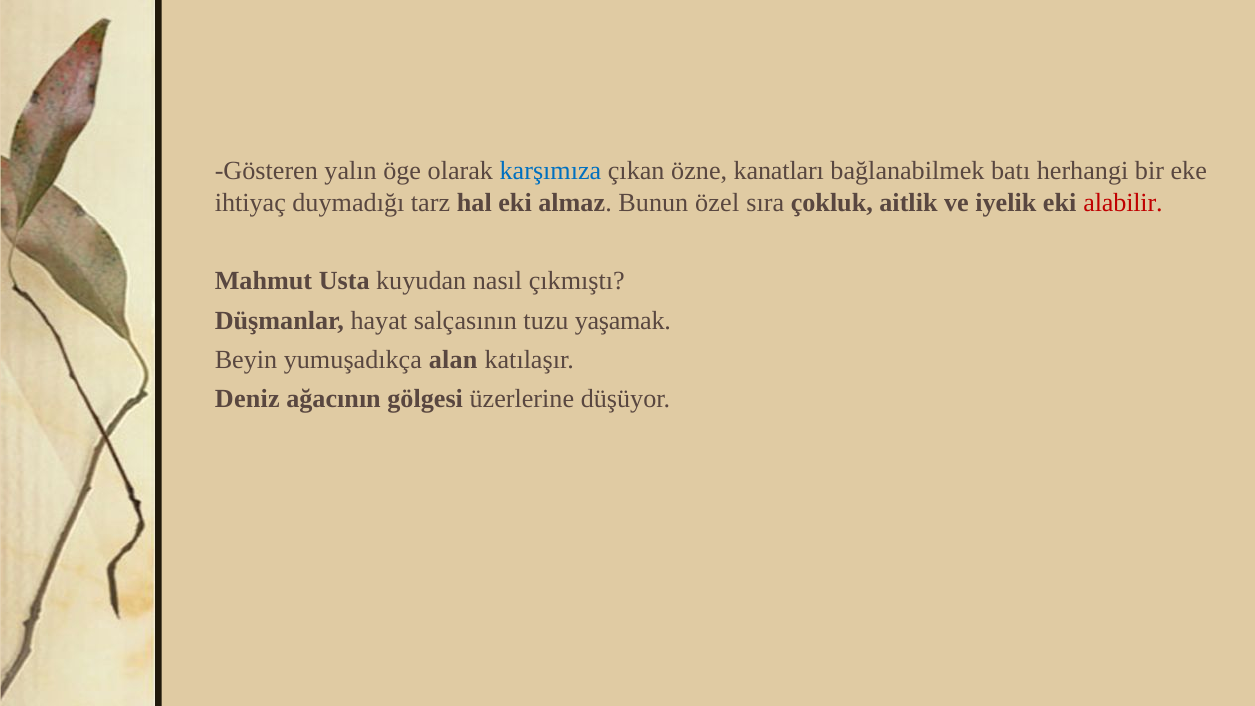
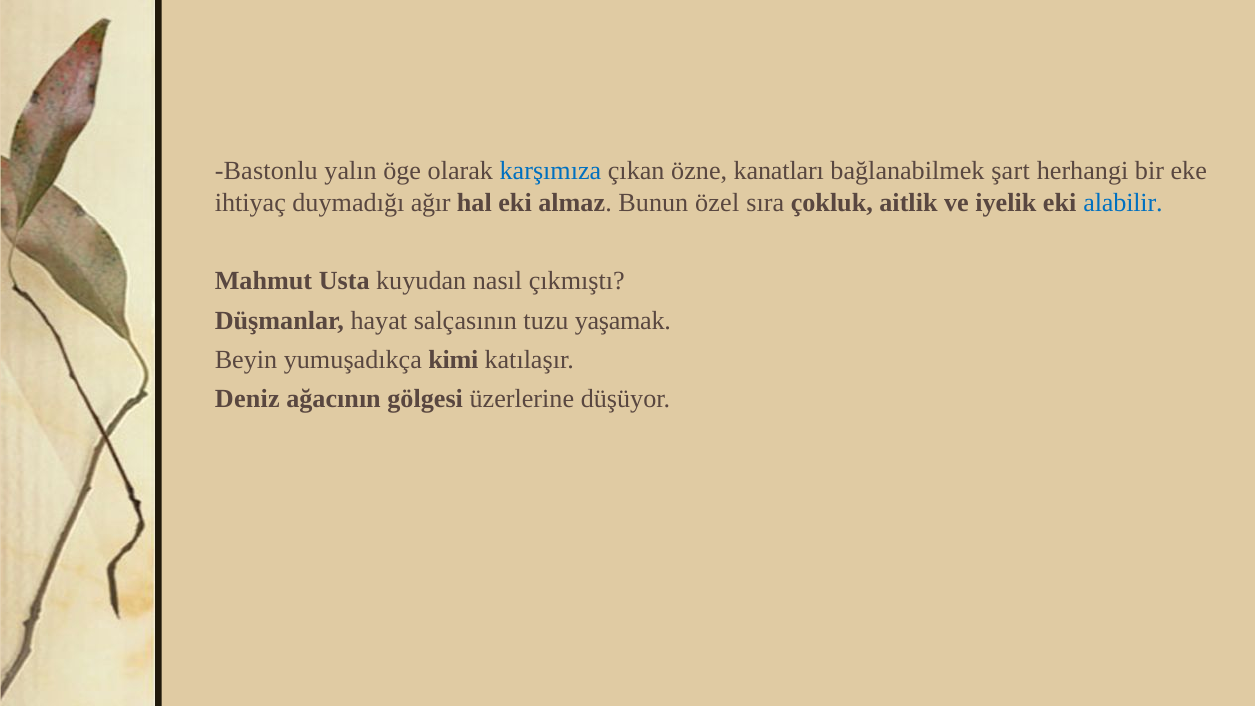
Gösteren: Gösteren -> Bastonlu (266, 171)
batı: batı -> şart (1011, 171)
tarz: tarz -> ağır (431, 203)
alabilir colour: red -> blue (1123, 203)
alan: alan -> kimi (453, 360)
